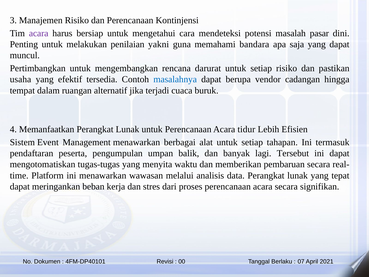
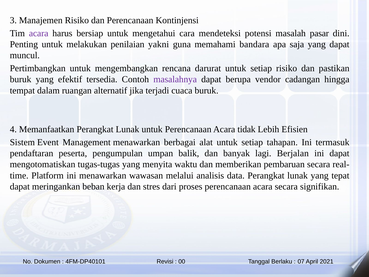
usaha: usaha -> buruk (21, 79)
masalahnya colour: blue -> purple (175, 79)
tidur: tidur -> tidak (247, 129)
Tersebut: Tersebut -> Berjalan (293, 153)
